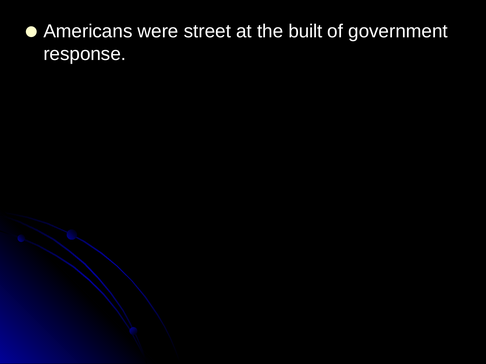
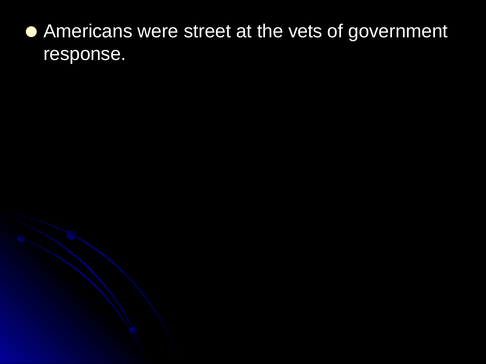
built: built -> vets (305, 31)
